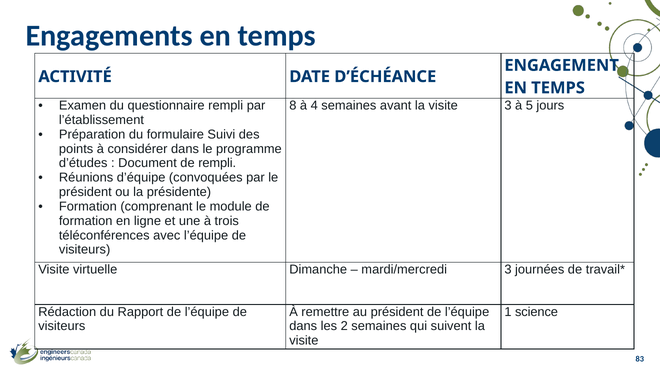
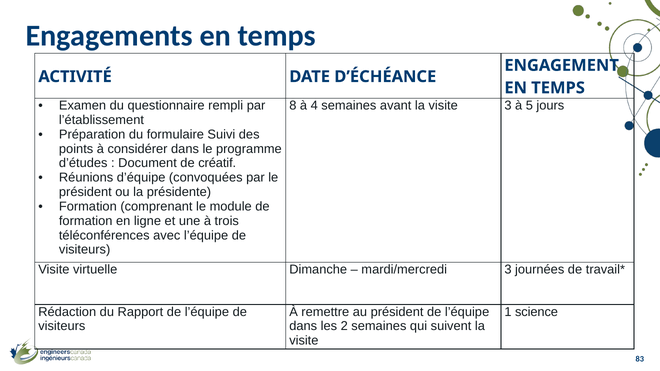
de rempli: rempli -> créatif (217, 163)
